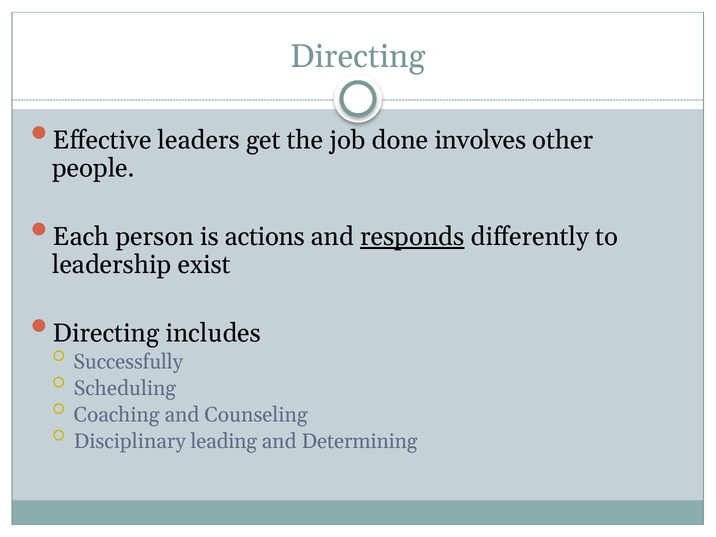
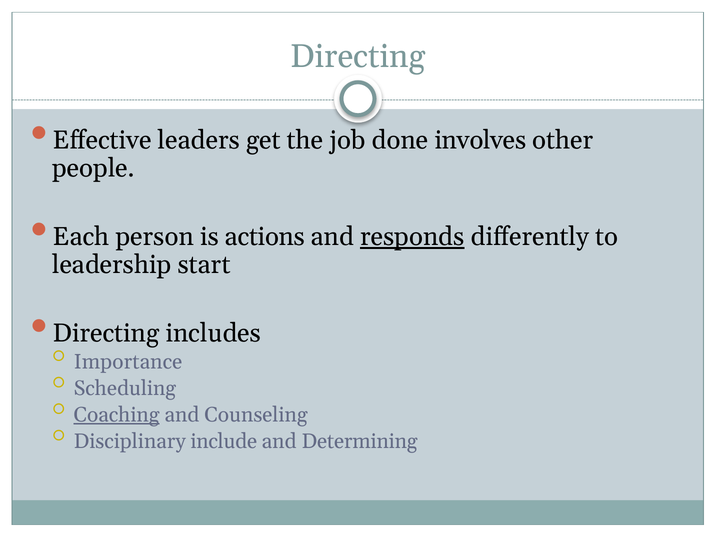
exist: exist -> start (204, 265)
Successfully: Successfully -> Importance (128, 362)
Coaching underline: none -> present (117, 415)
leading: leading -> include (224, 441)
